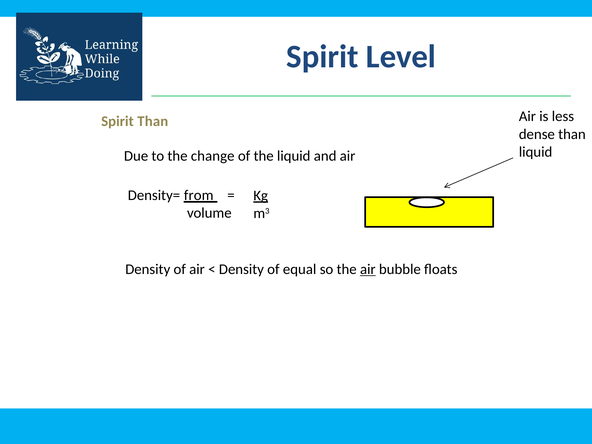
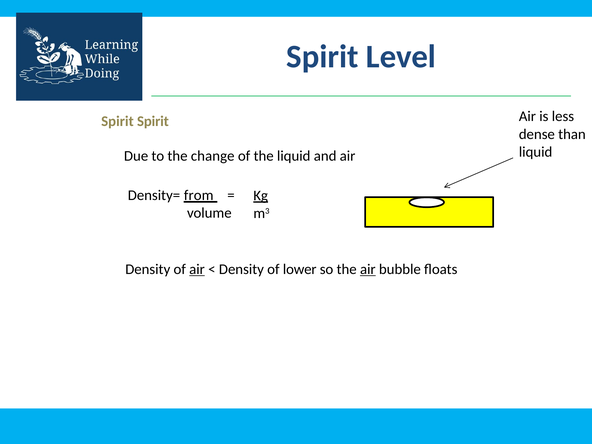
Spirit Than: Than -> Spirit (153, 121)
air underline: none -> present (197, 269)
equal: equal -> lower (300, 269)
